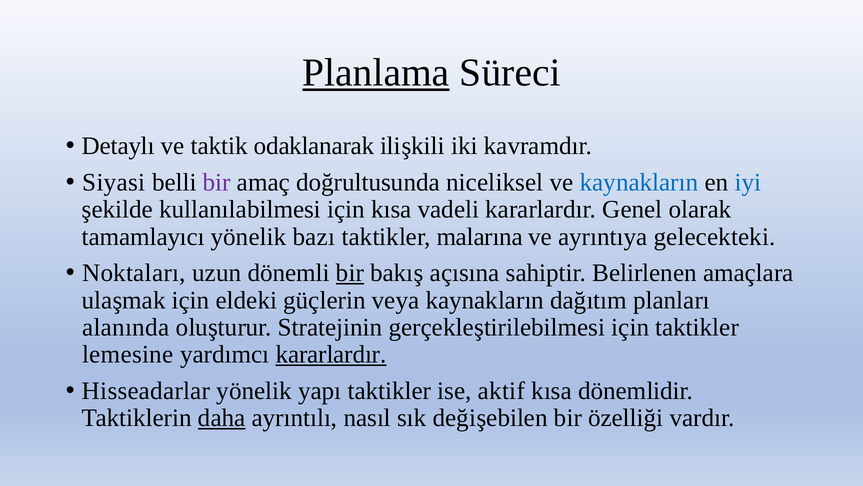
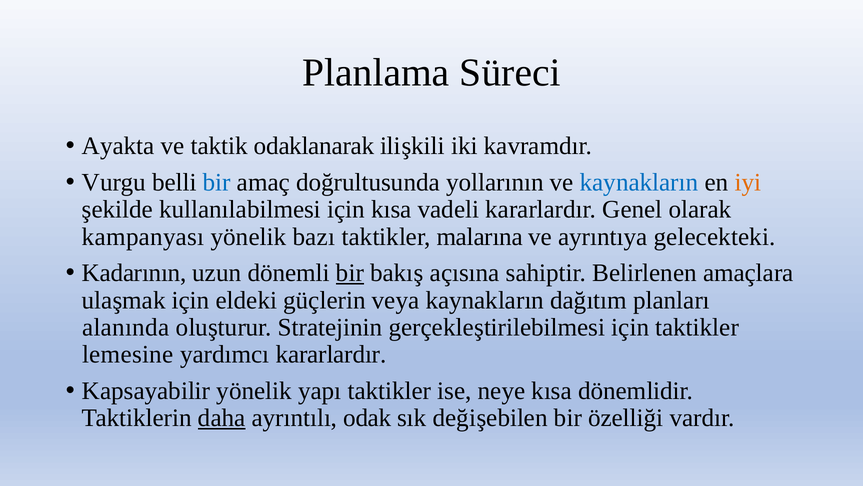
Planlama underline: present -> none (376, 72)
Detaylı: Detaylı -> Ayakta (118, 146)
Siyasi: Siyasi -> Vurgu (114, 182)
bir colour: purple -> blue (217, 182)
niceliksel: niceliksel -> yollarının (495, 182)
iyi colour: blue -> orange (748, 182)
tamamlayıcı: tamamlayıcı -> kampanyası (143, 236)
Noktaları: Noktaları -> Kadarının (134, 273)
kararlardır underline: present -> none (331, 354)
Hisseadarlar: Hisseadarlar -> Kapsayabilir (146, 390)
aktif: aktif -> neye (502, 390)
nasıl: nasıl -> odak (367, 418)
